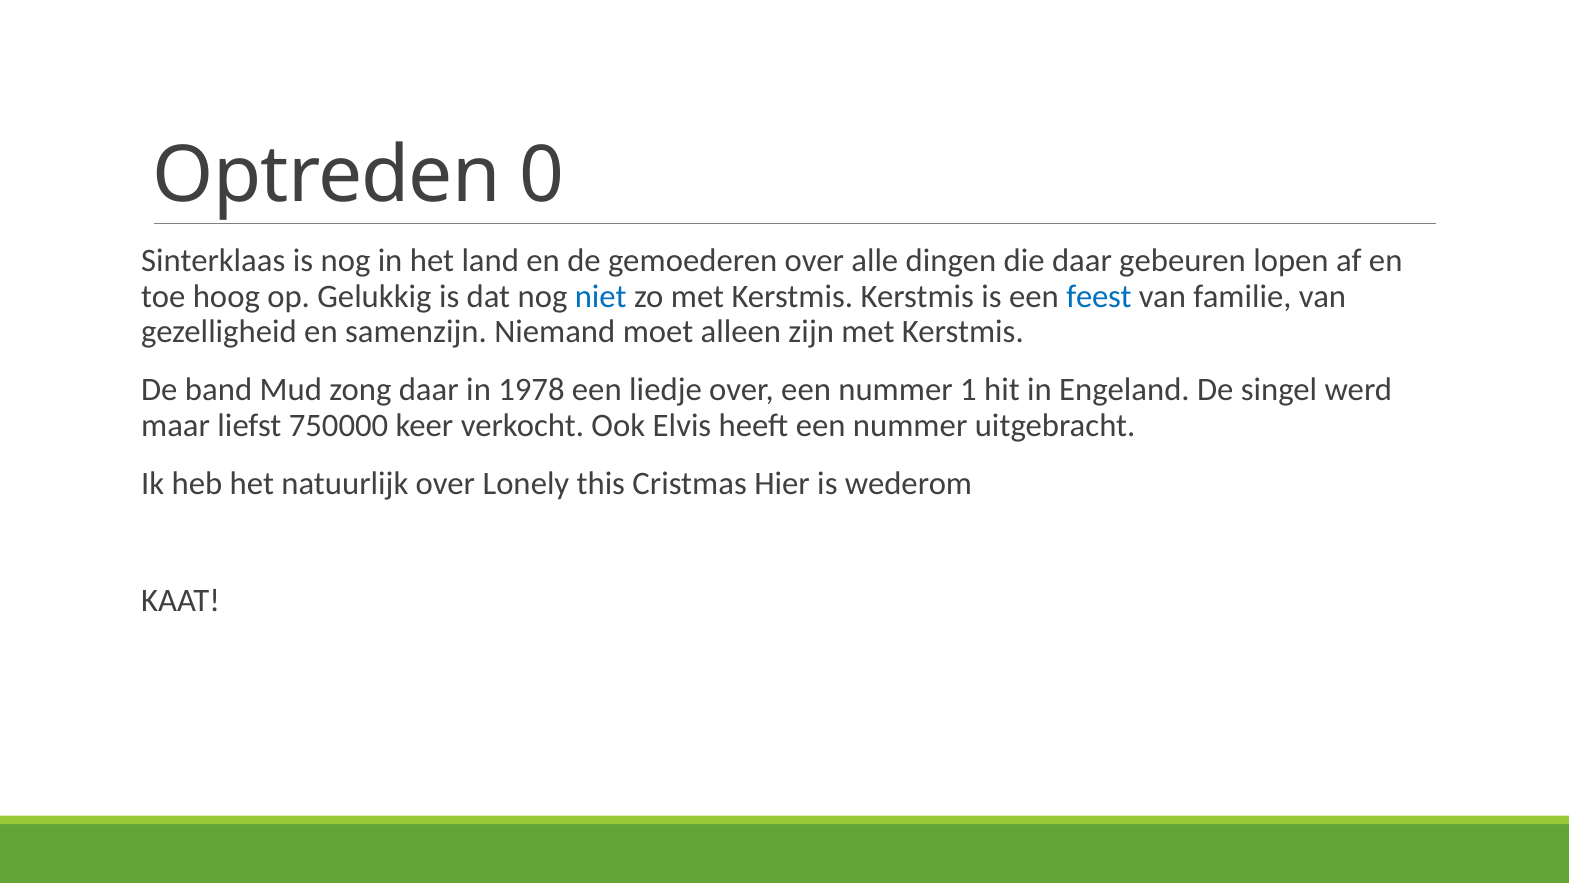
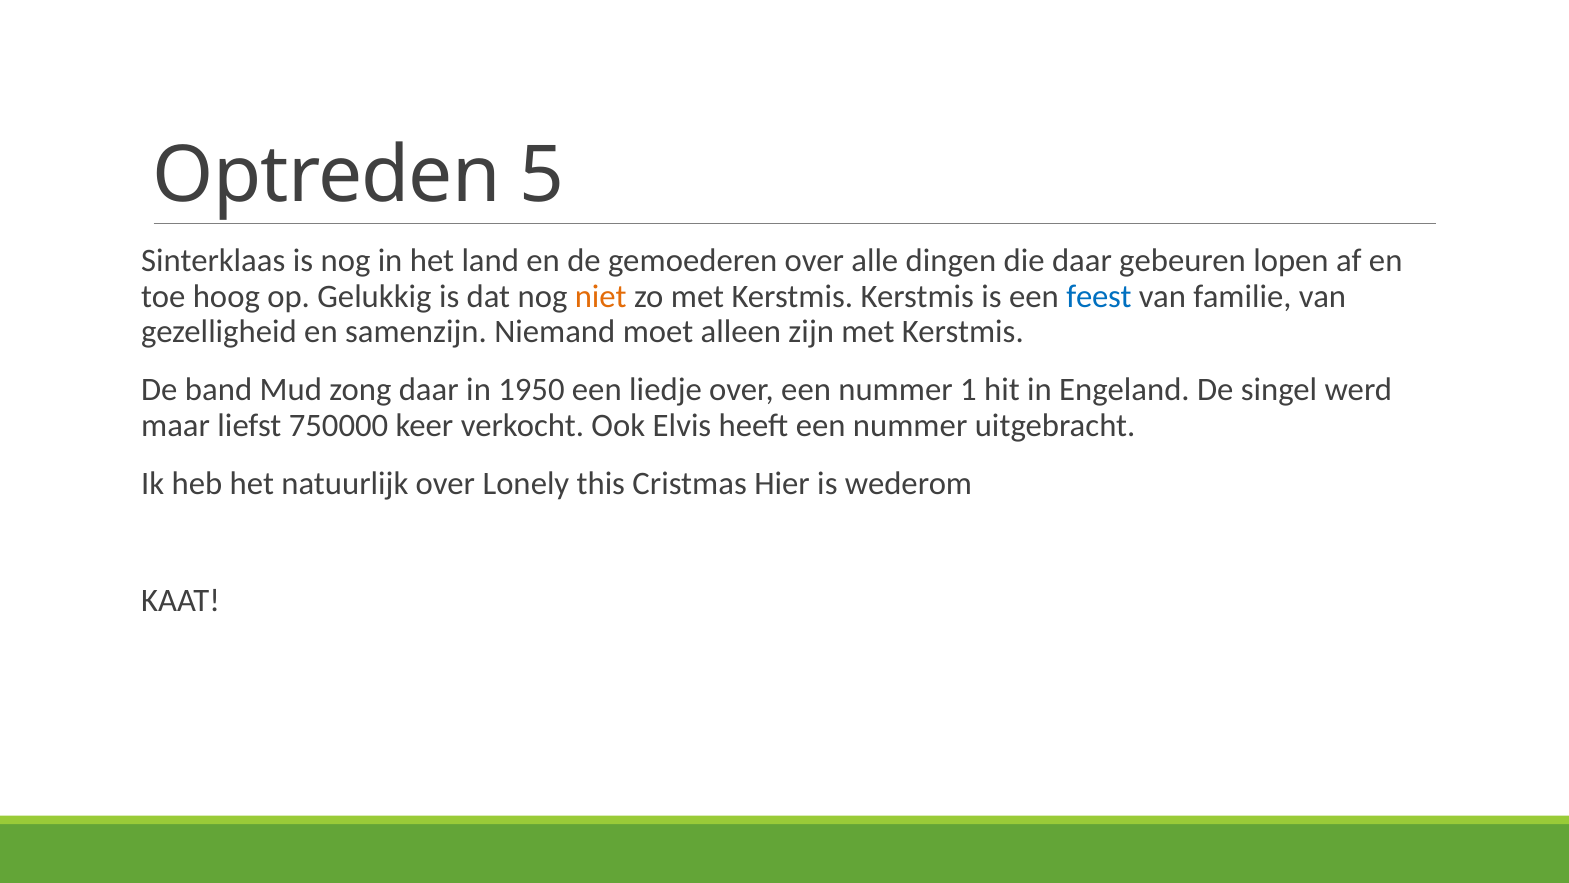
0: 0 -> 5 (542, 176)
niet colour: blue -> orange (601, 296)
1978: 1978 -> 1950 (531, 390)
